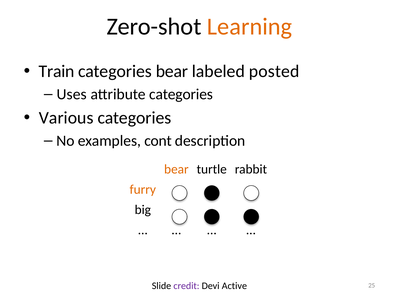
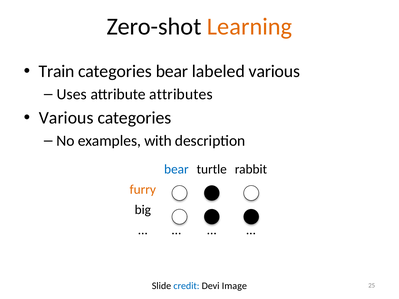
labeled posted: posted -> various (274, 71)
attribute categories: categories -> attributes (181, 94)
cont: cont -> with (158, 141)
bear colour: orange -> blue (176, 169)
credit colour: purple -> blue (186, 286)
Active: Active -> Image (234, 286)
